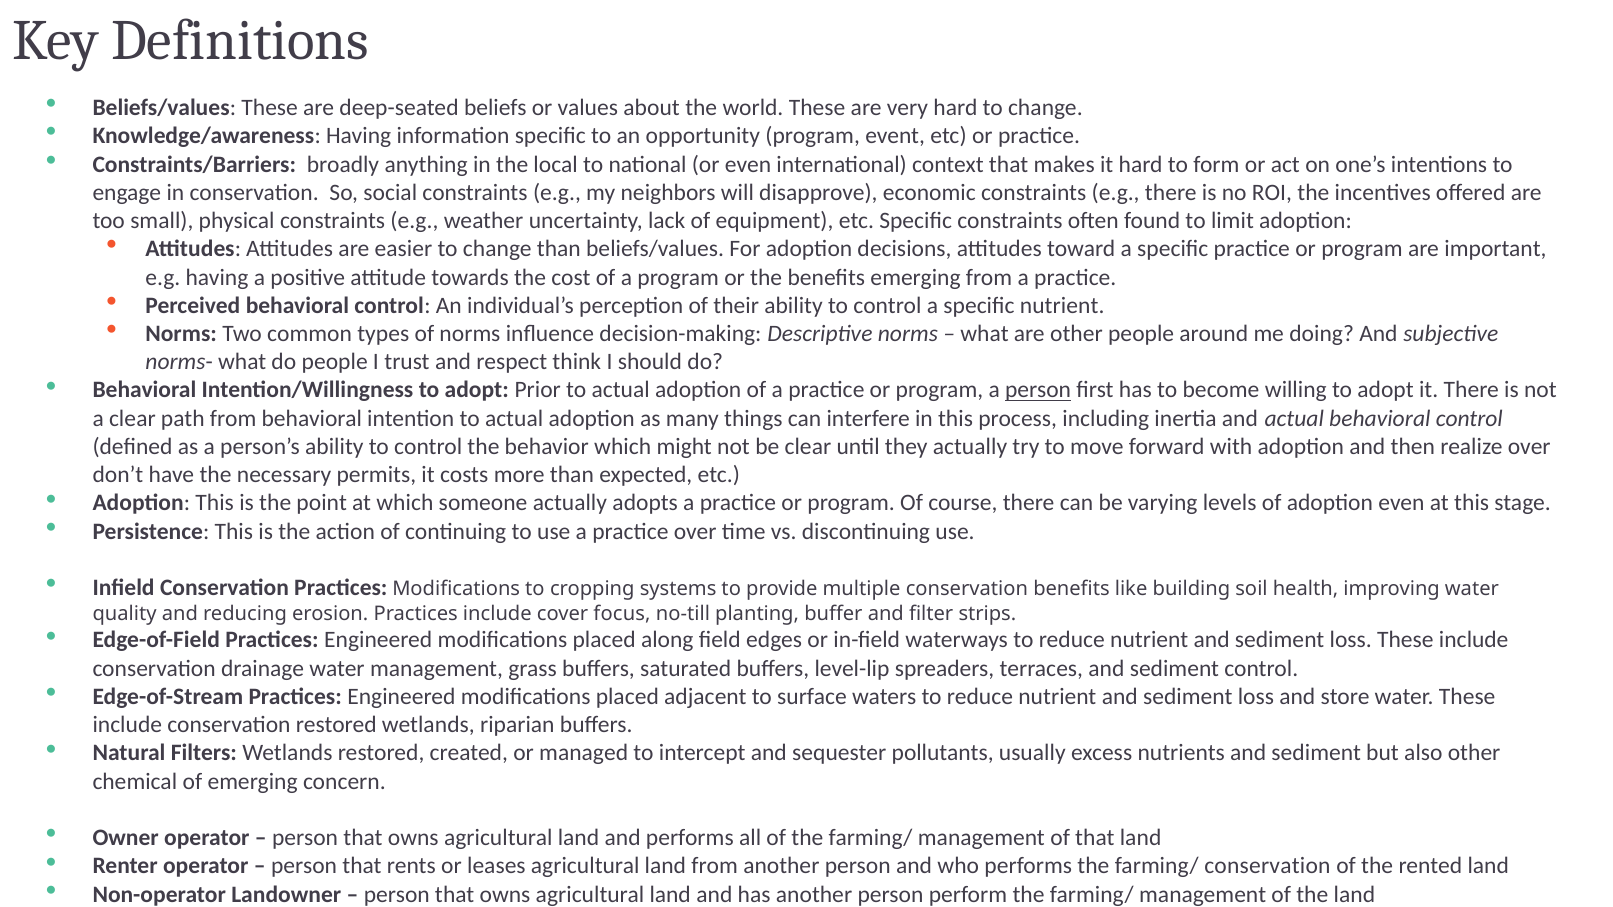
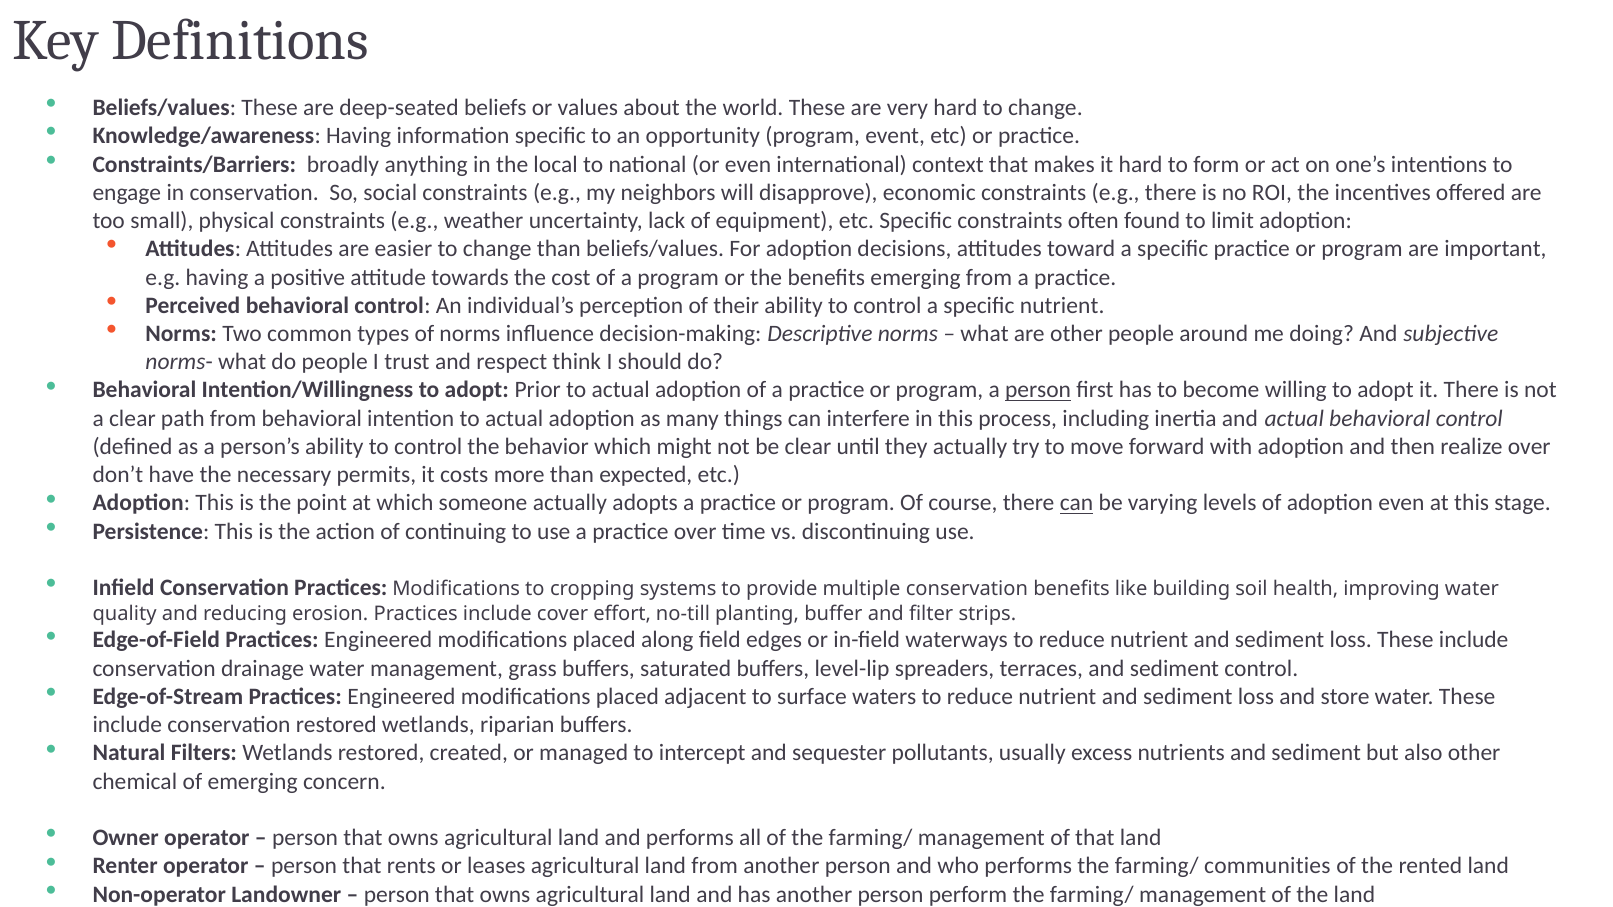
can underline: none -> present (1077, 503)
focus: focus -> effort (622, 614)
farming/ conservation: conservation -> communities (1267, 866)
